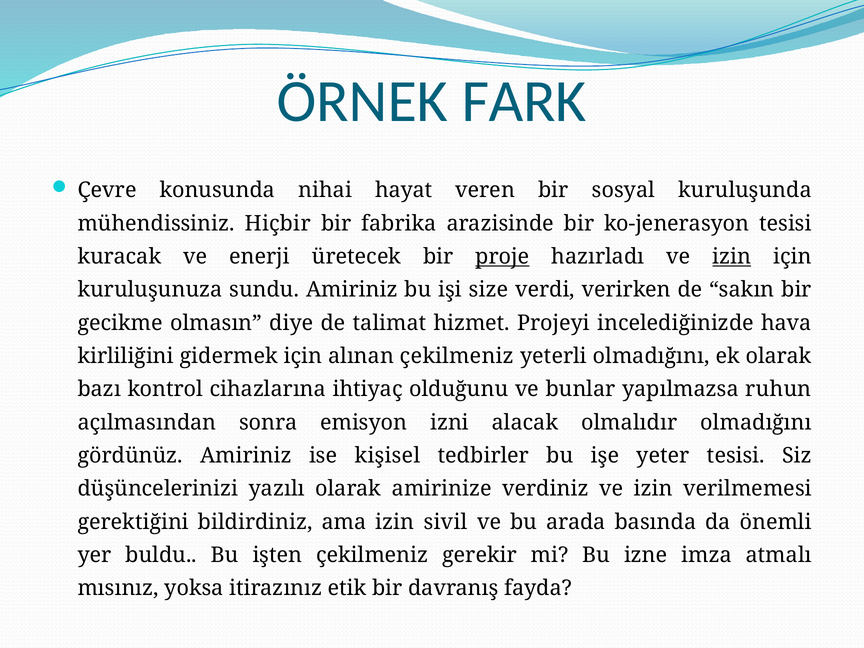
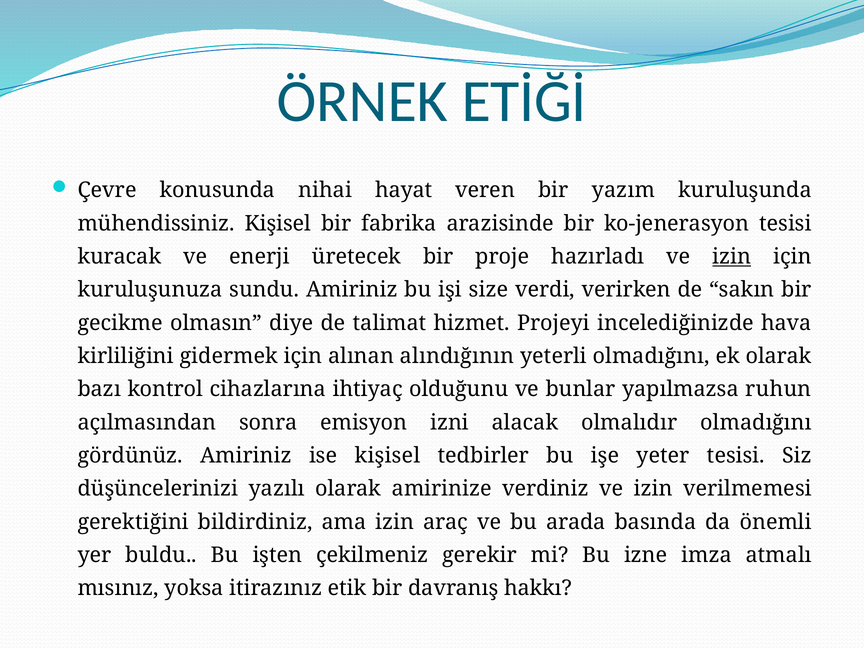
FARK: FARK -> ETİĞİ (524, 102)
sosyal: sosyal -> yazım (623, 190)
mühendissiniz Hiçbir: Hiçbir -> Kişisel (278, 223)
proje underline: present -> none (502, 257)
alınan çekilmeniz: çekilmeniz -> alındığının (457, 356)
sivil: sivil -> araç (446, 522)
fayda: fayda -> hakkı (538, 588)
